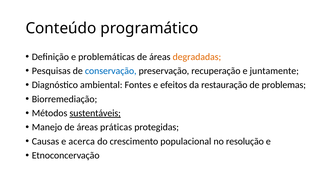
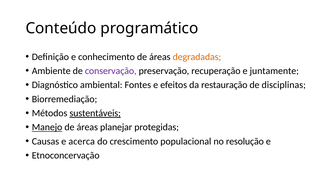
problemáticas: problemáticas -> conhecimento (107, 57)
Pesquisas: Pesquisas -> Ambiente (51, 71)
conservação colour: blue -> purple (111, 71)
problemas: problemas -> disciplinas (284, 85)
Manejo underline: none -> present (47, 127)
práticas: práticas -> planejar (116, 127)
